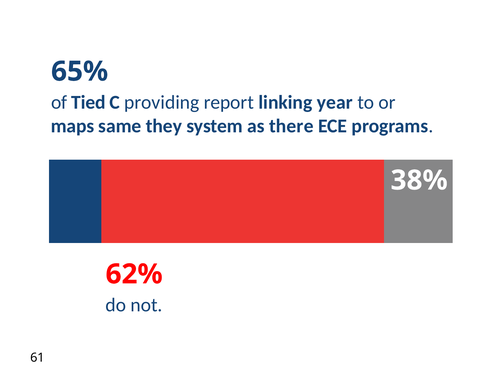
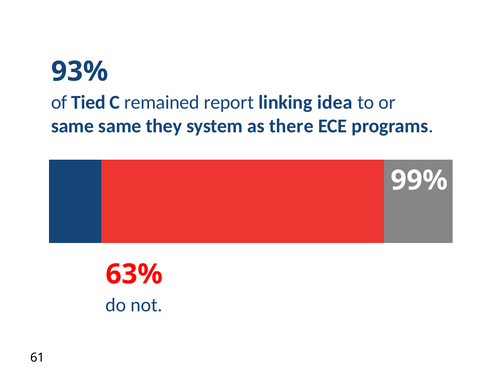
65%: 65% -> 93% (80, 71)
providing: providing -> remained (162, 103)
year: year -> idea (335, 103)
maps: maps -> same (73, 126)
38%: 38% -> 99% (419, 180)
62%: 62% -> 63% (134, 274)
